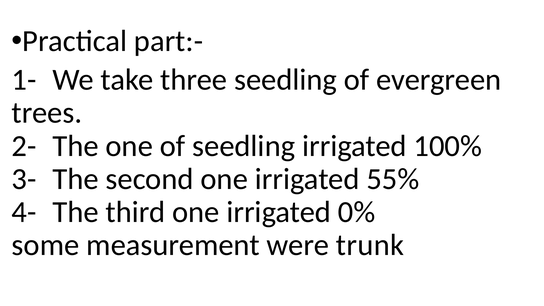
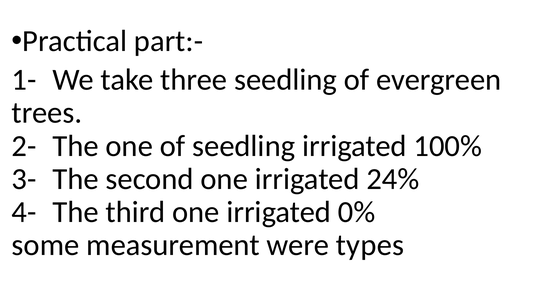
55%: 55% -> 24% (393, 179)
trunk: trunk -> types (370, 245)
